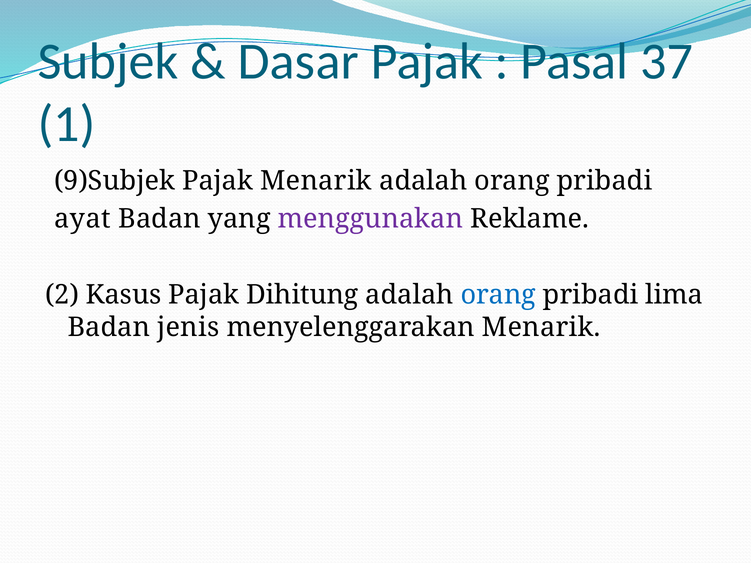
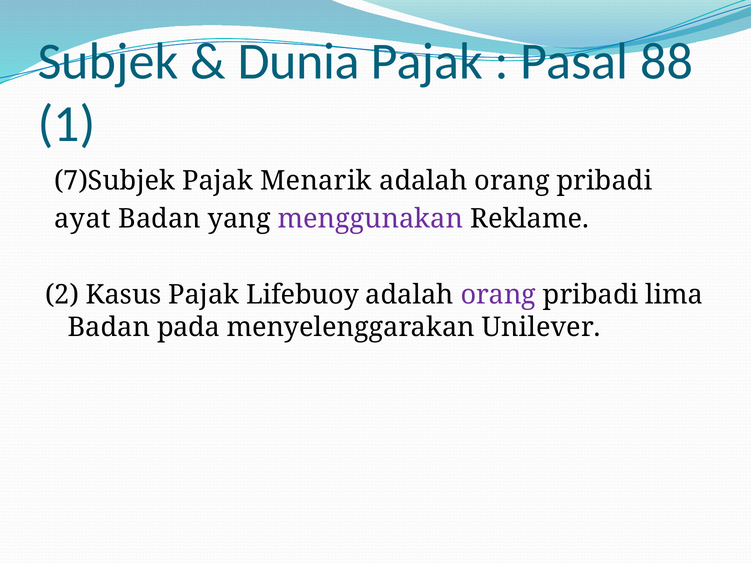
Dasar: Dasar -> Dunia (299, 61)
37: 37 -> 88 (667, 61)
9)Subjek: 9)Subjek -> 7)Subjek (115, 181)
Dihitung: Dihitung -> Lifebuoy (303, 295)
orang colour: blue -> purple (498, 295)
jenis: jenis -> pada (189, 328)
menyelenggarakan Menarik: Menarik -> Unilever (541, 328)
